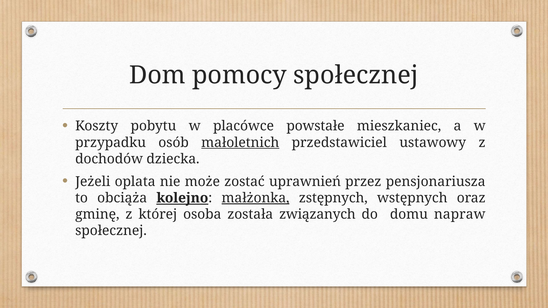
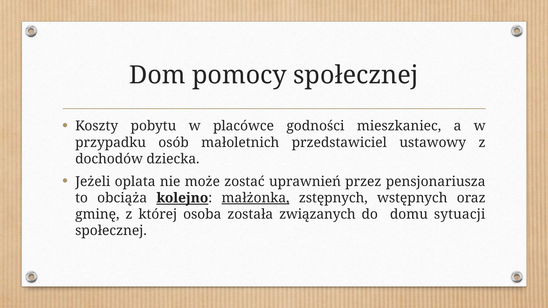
powstałe: powstałe -> godności (315, 126)
małoletnich underline: present -> none (240, 143)
napraw: napraw -> sytuacji (460, 215)
